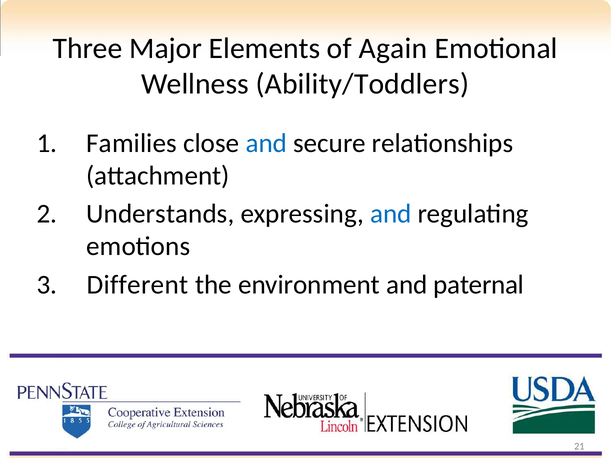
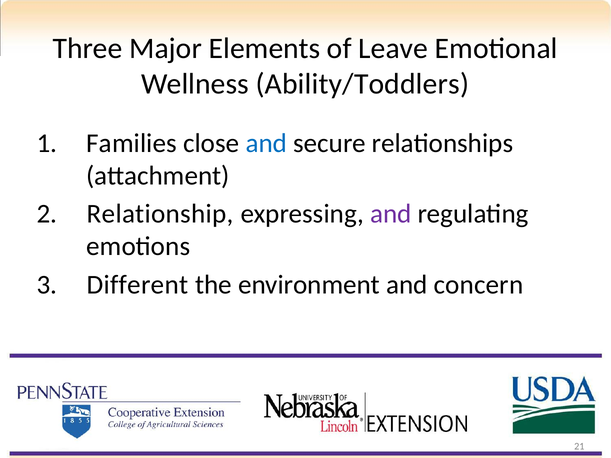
Again: Again -> Leave (393, 48)
Understands: Understands -> Relationship (160, 214)
and colour: blue -> purple (391, 214)
paternal: paternal -> concern (479, 285)
